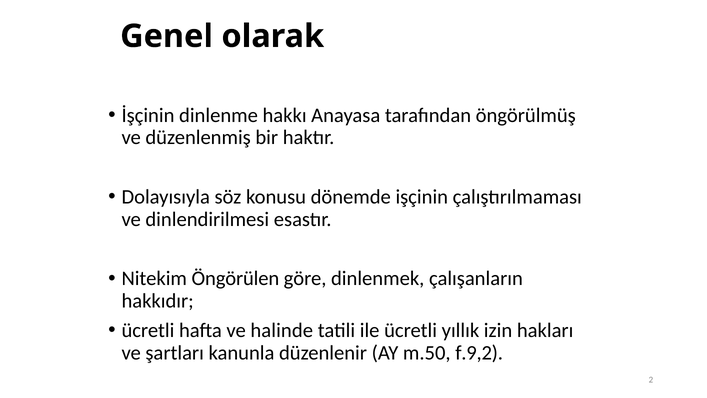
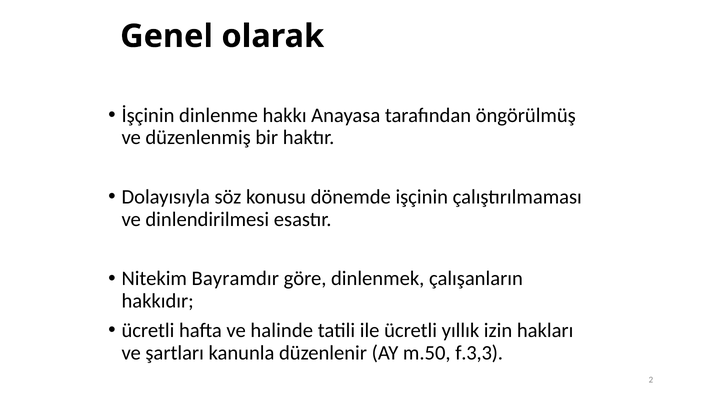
Öngörülen: Öngörülen -> Bayramdır (235, 278)
f.9,2: f.9,2 -> f.3,3 (479, 353)
